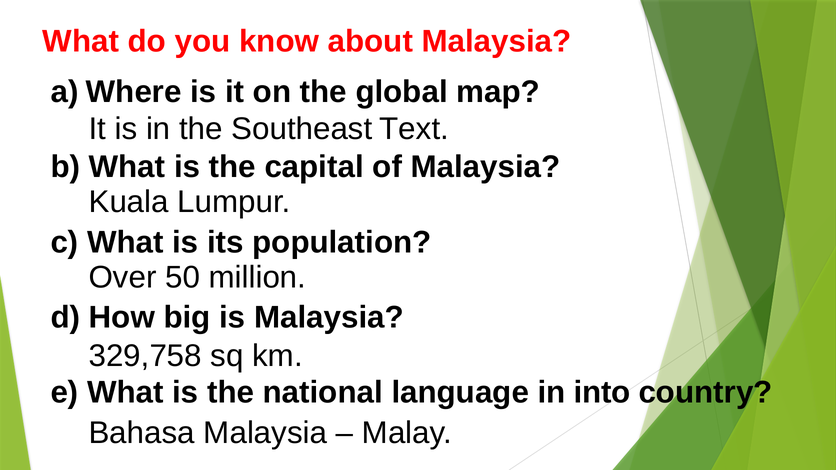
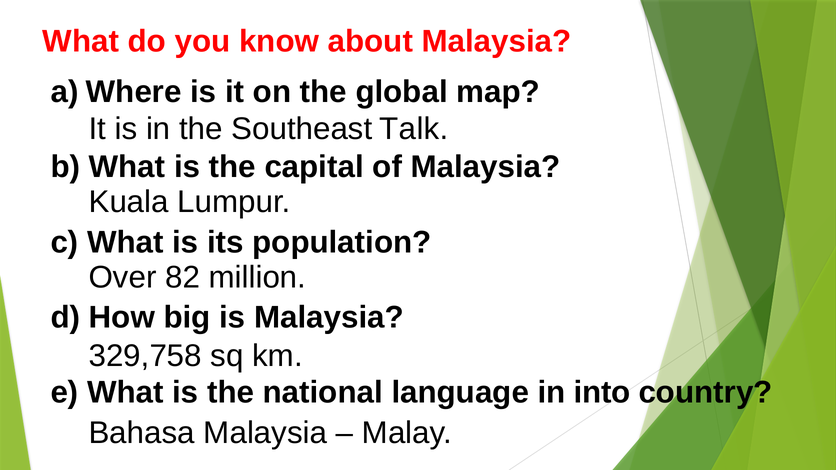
Text: Text -> Talk (414, 129)
50: 50 -> 82 (183, 277)
